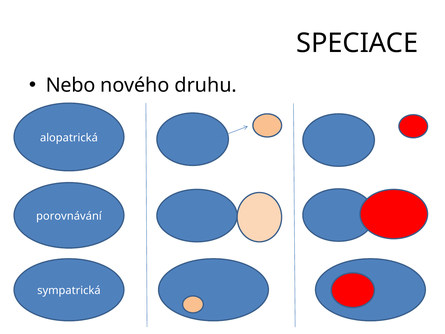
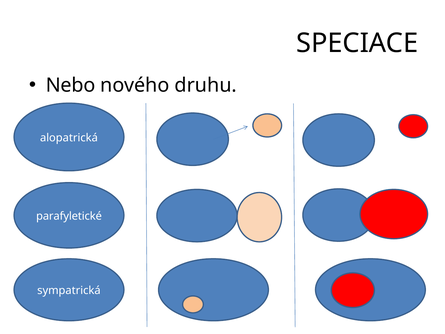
porovnávání: porovnávání -> parafyletické (69, 216)
